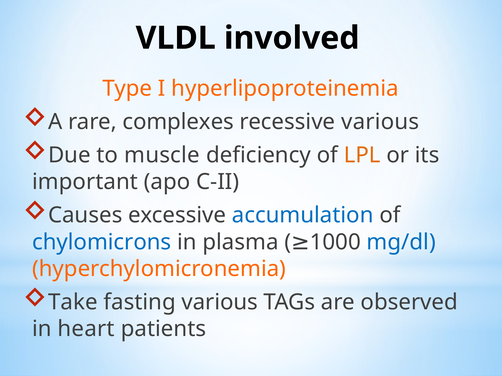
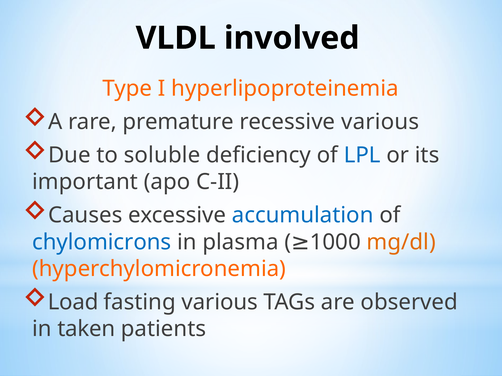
complexes: complexes -> premature (178, 122)
muscle: muscle -> soluble (162, 155)
LPL colour: orange -> blue (362, 155)
mg/dl colour: blue -> orange (401, 242)
Take: Take -> Load (73, 302)
heart: heart -> taken (86, 329)
